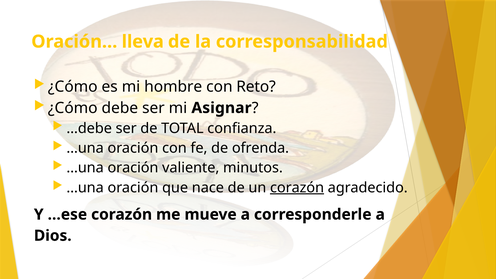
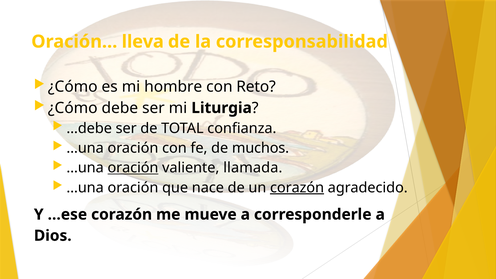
Asignar: Asignar -> Liturgia (222, 108)
ofrenda: ofrenda -> muchos (261, 148)
oración underline: none -> present (133, 168)
minutos: minutos -> llamada (253, 168)
